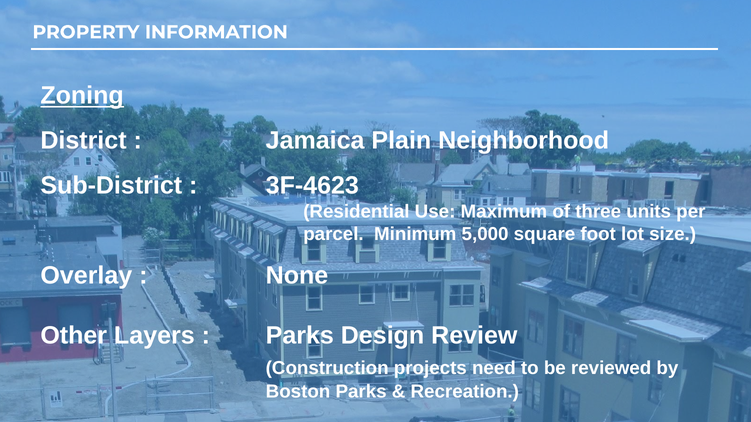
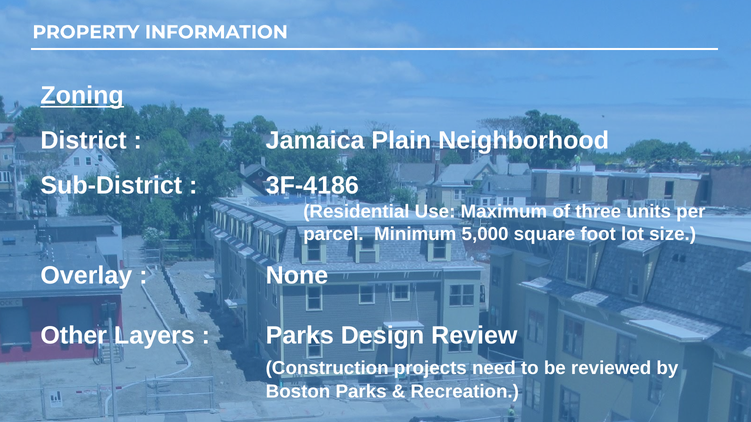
3F-4623: 3F-4623 -> 3F-4186 (312, 186)
